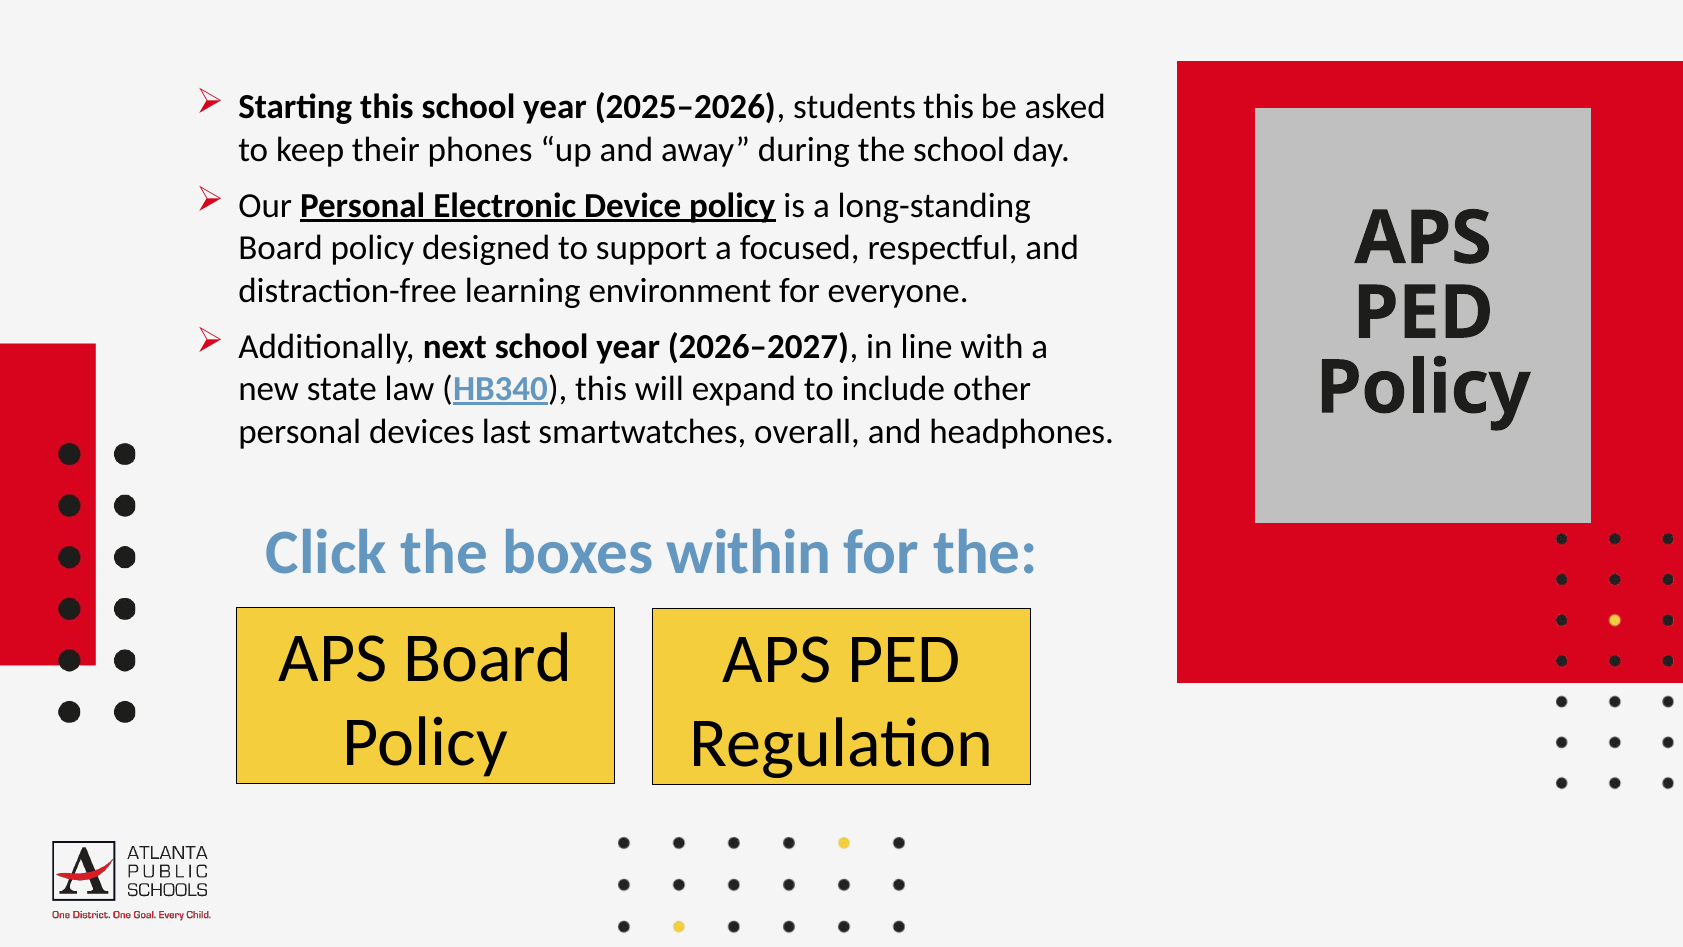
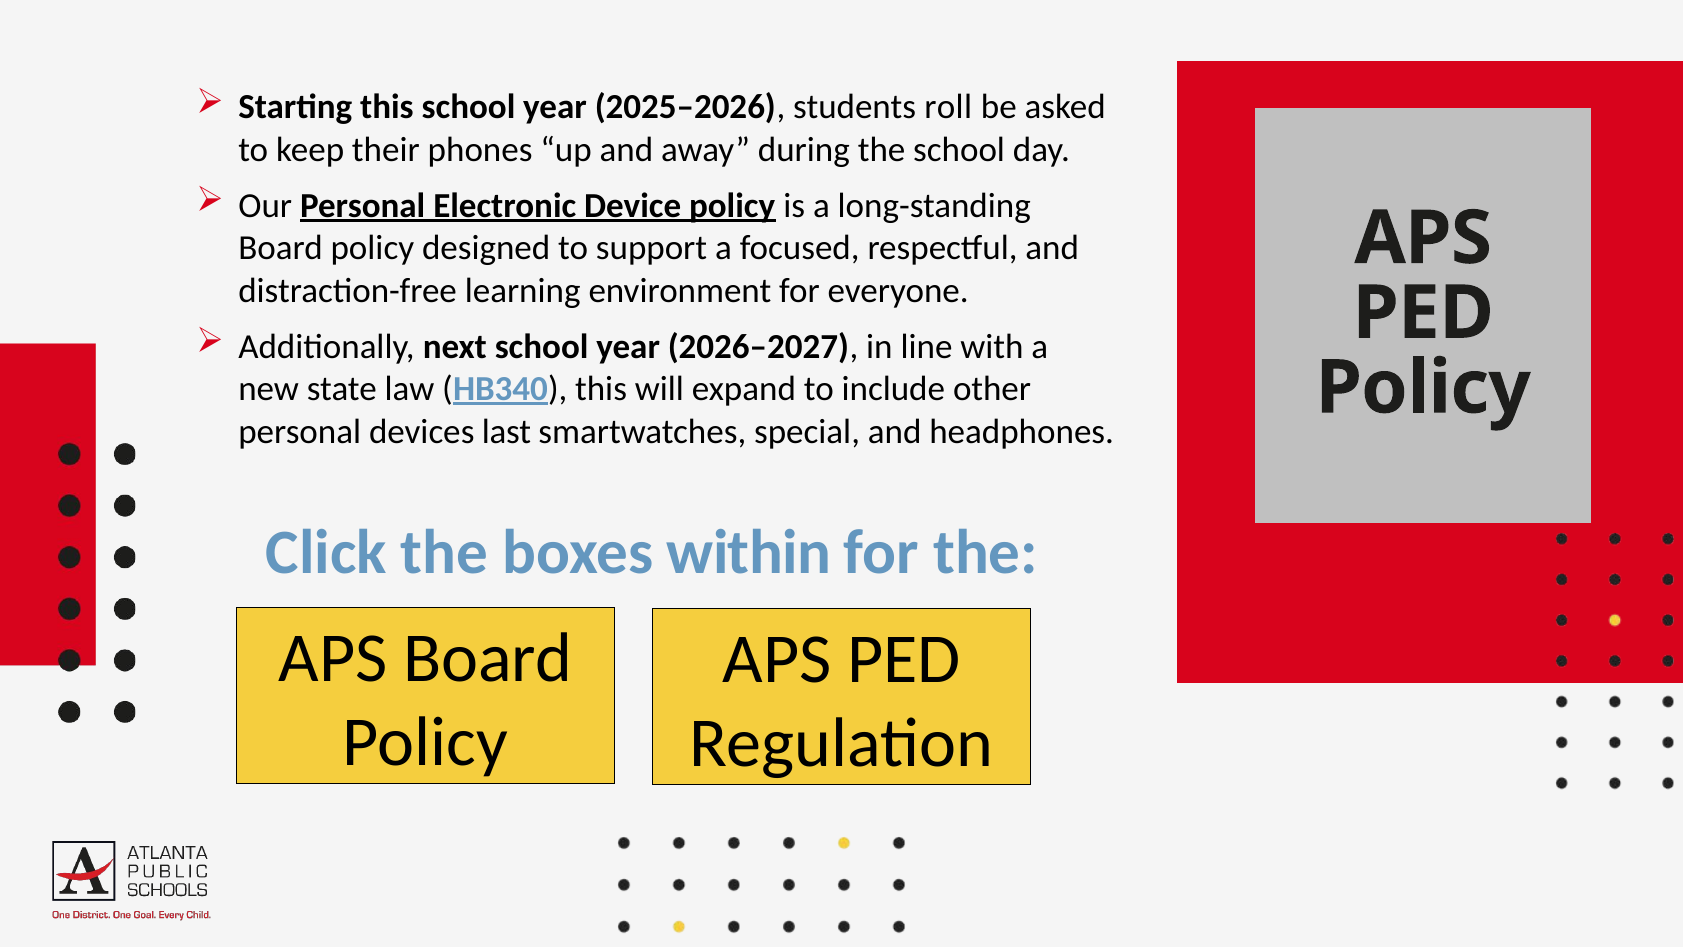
students this: this -> roll (948, 107)
overall: overall -> special (807, 431)
